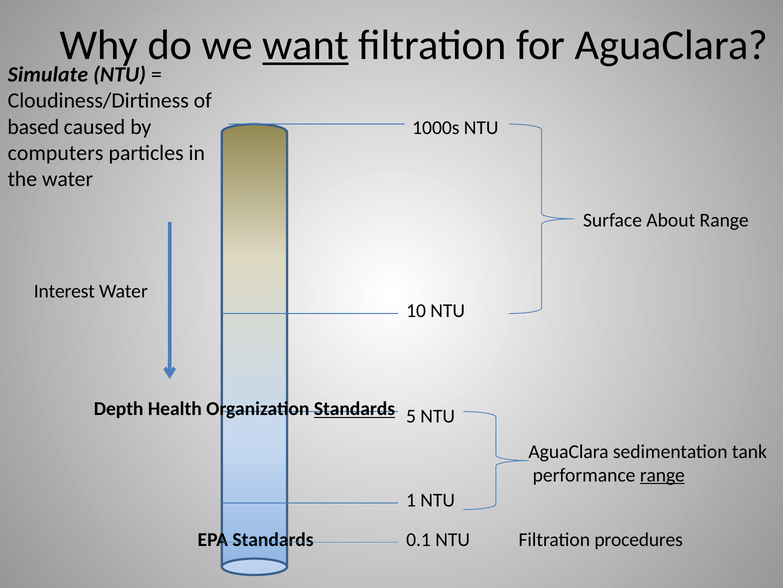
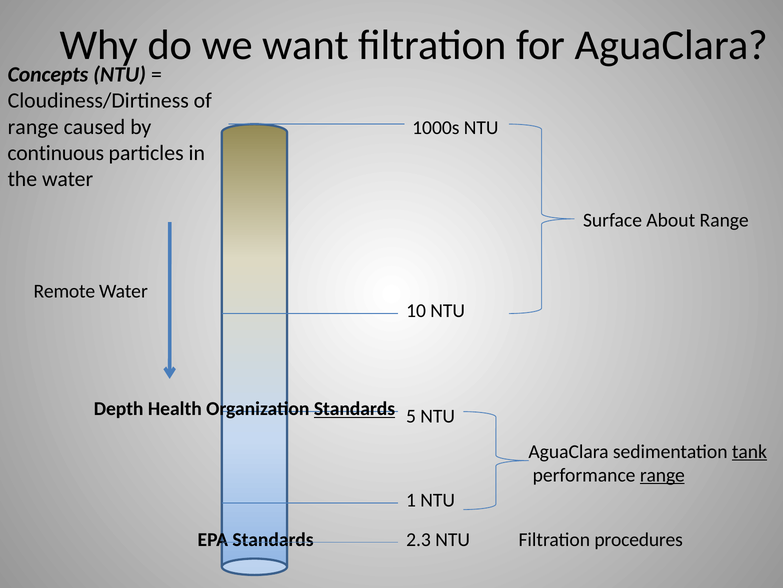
want underline: present -> none (306, 45)
Simulate: Simulate -> Concepts (48, 75)
based: based -> range (33, 127)
computers: computers -> continuous (56, 153)
Interest: Interest -> Remote (64, 291)
tank underline: none -> present (749, 451)
0.1: 0.1 -> 2.3 (419, 539)
